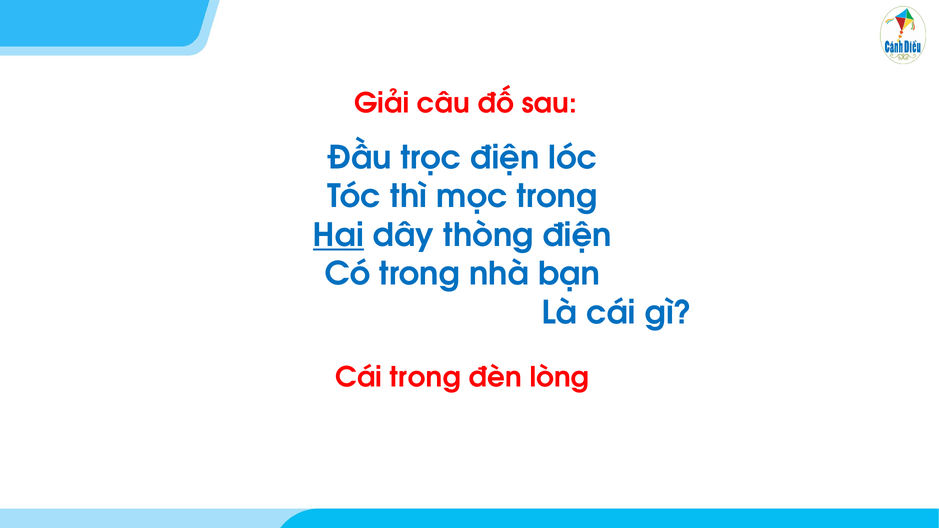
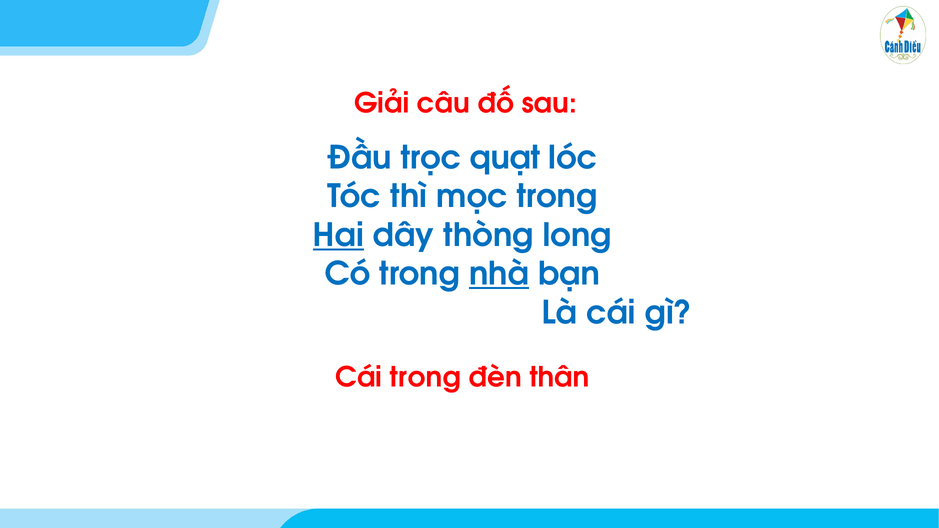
trọc điện: điện -> quạt (505, 158)
thòng điện: điện -> long (577, 235)
nhà underline: none -> present (499, 274)
lòng: lòng -> thân (560, 377)
